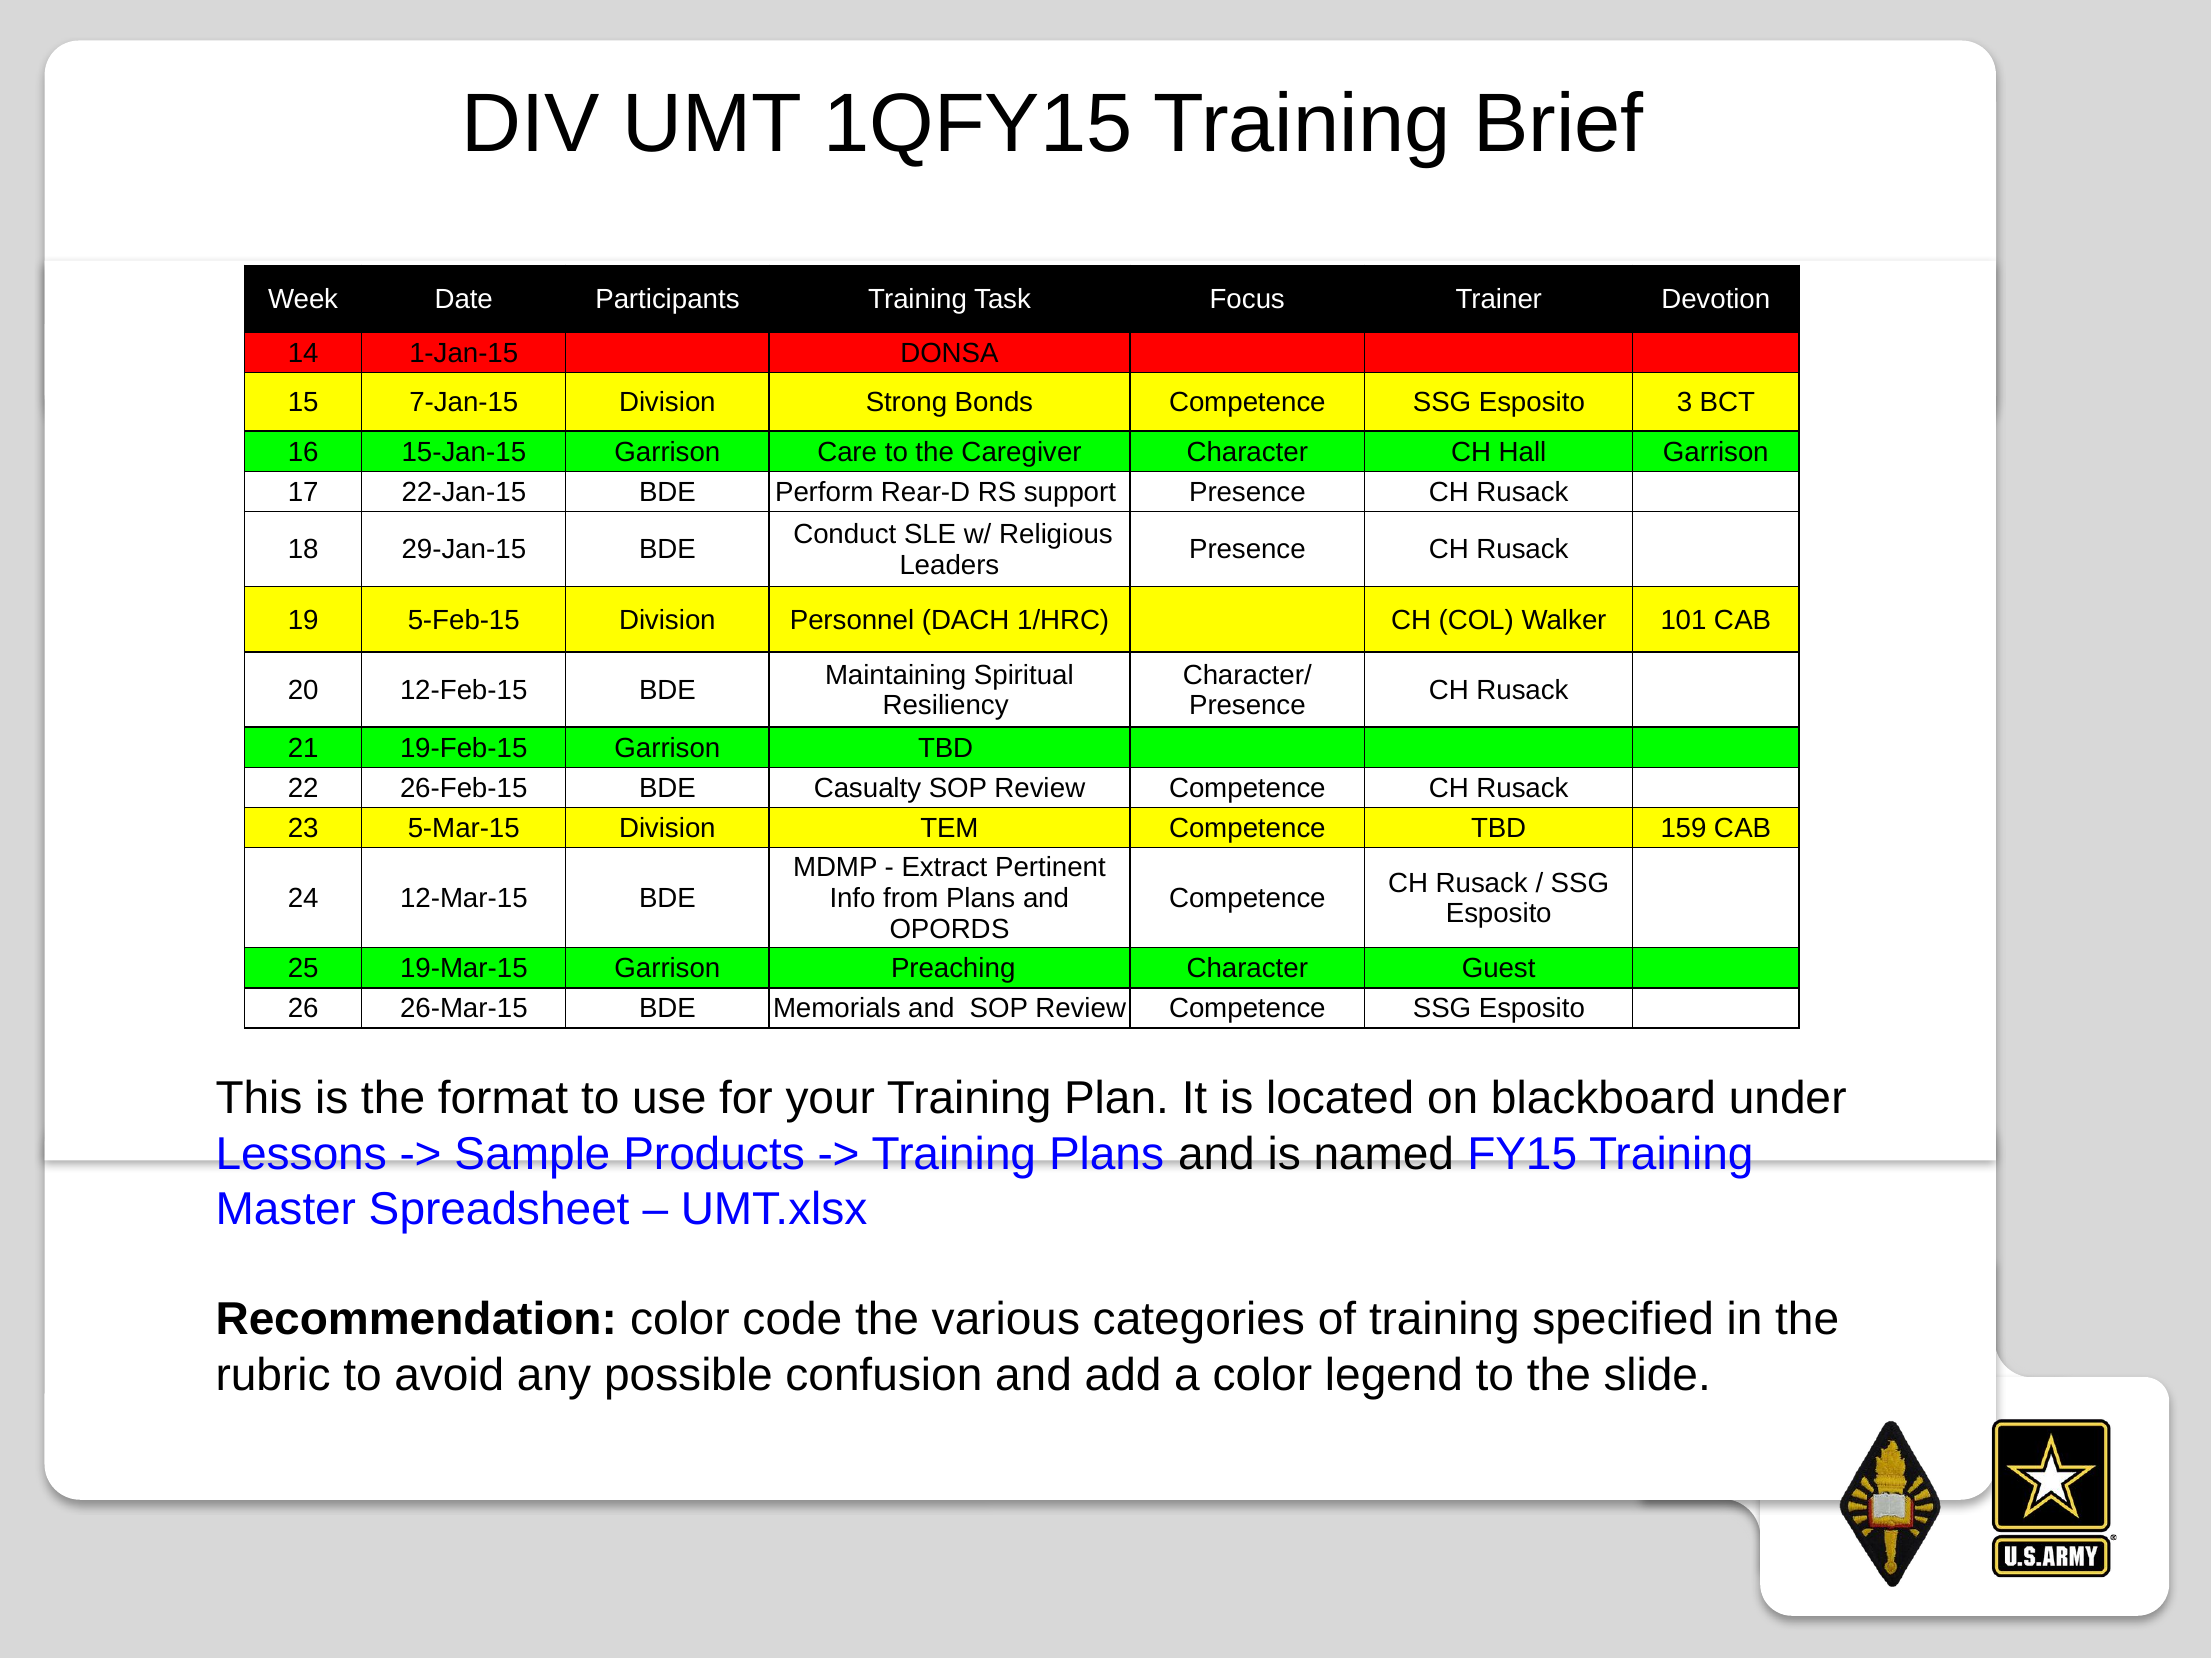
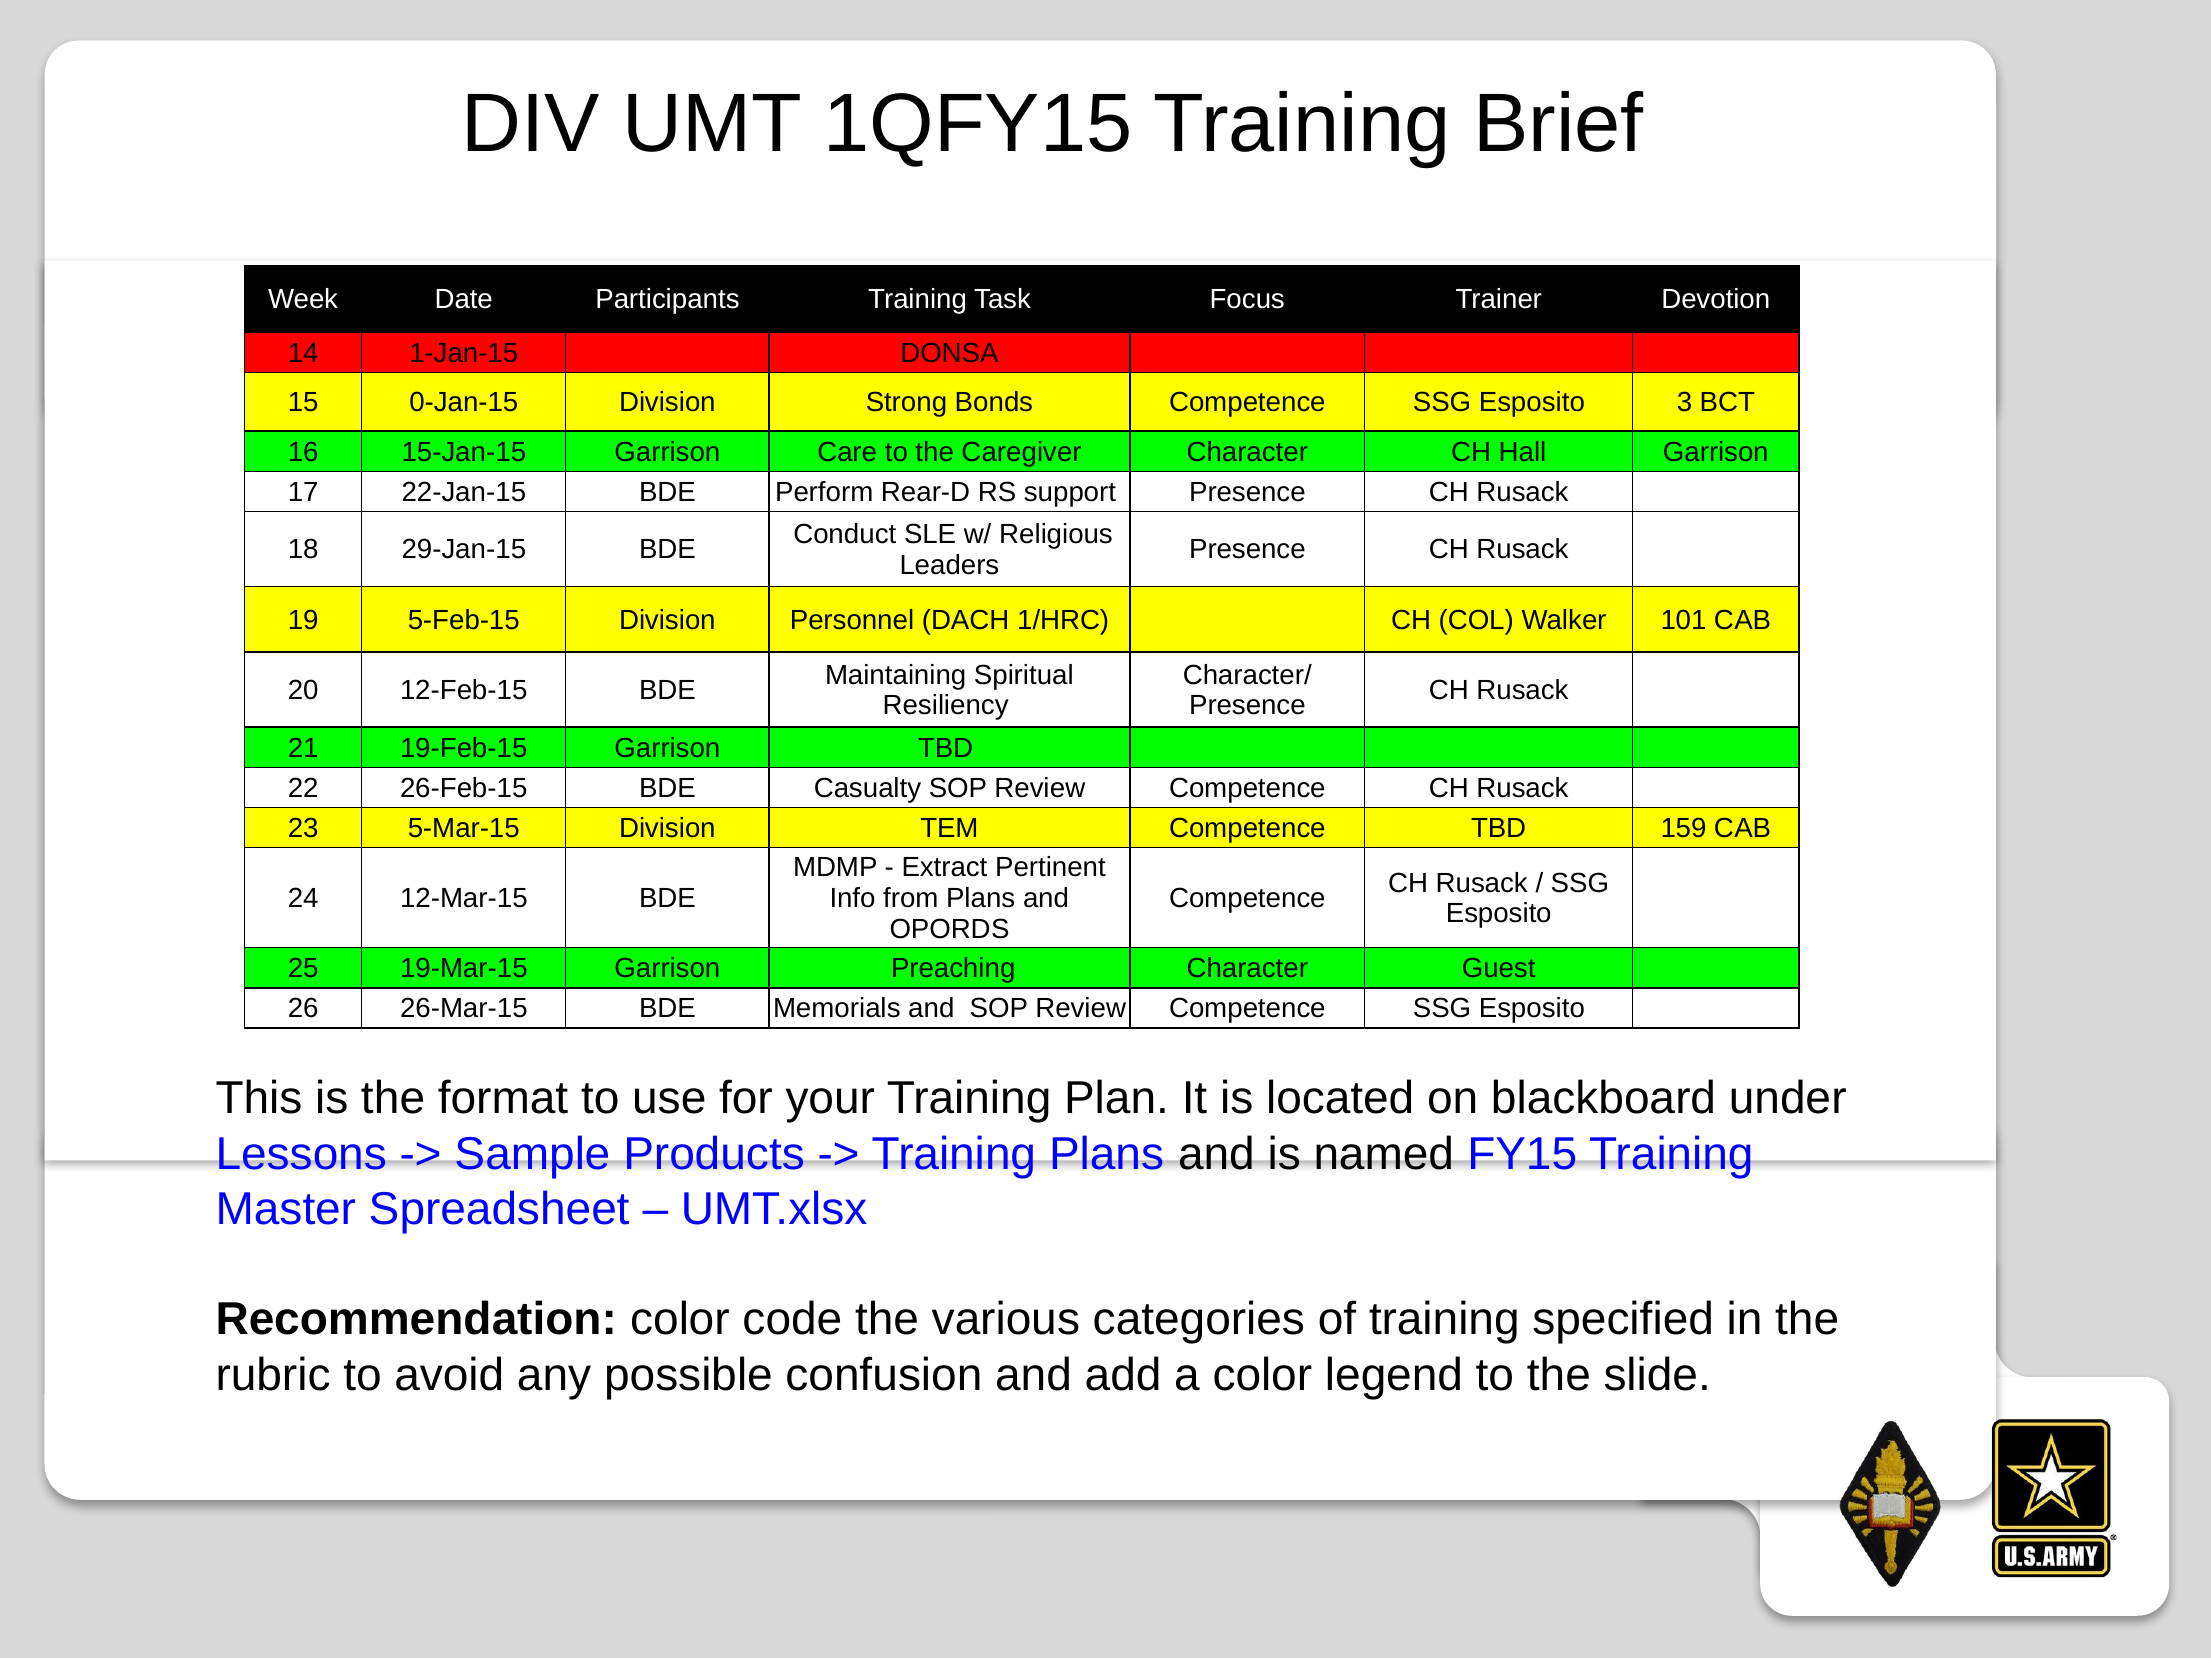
7-Jan-15: 7-Jan-15 -> 0-Jan-15 (464, 403)
